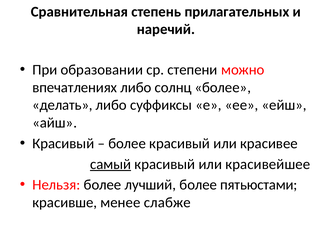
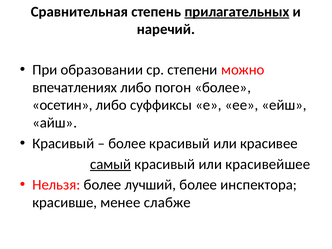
прилагательных underline: none -> present (237, 12)
солнц: солнц -> погон (173, 87)
делать: делать -> осетин (62, 105)
пятьюстами: пятьюстами -> инспектора (259, 185)
